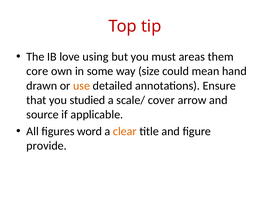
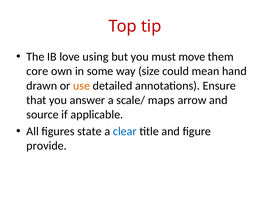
areas: areas -> move (192, 57)
studied: studied -> answer (87, 100)
cover: cover -> maps (161, 100)
word: word -> state (89, 131)
clear colour: orange -> blue (125, 131)
